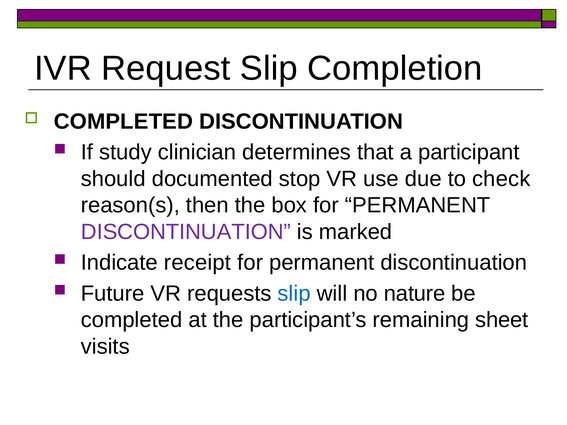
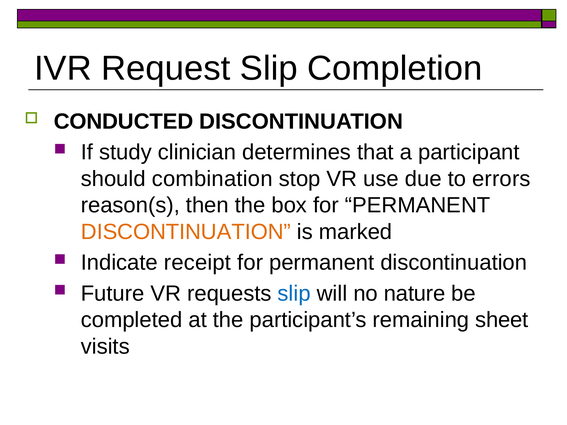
COMPLETED: COMPLETED -> CONDUCTED (123, 122)
documented: documented -> combination (212, 179)
check: check -> errors (501, 179)
DISCONTINUATION colour: purple -> orange (186, 232)
